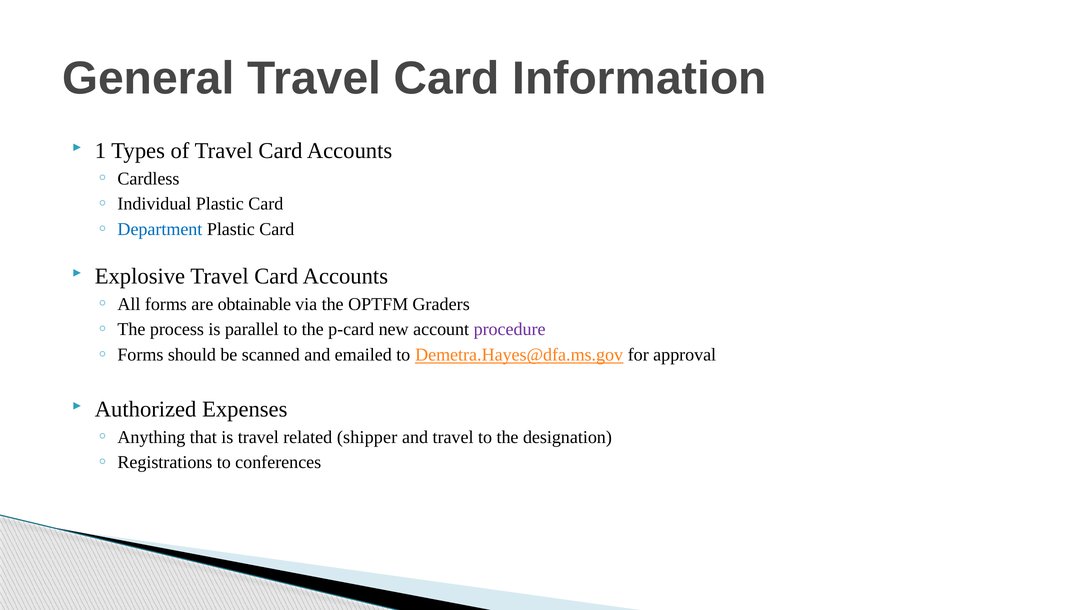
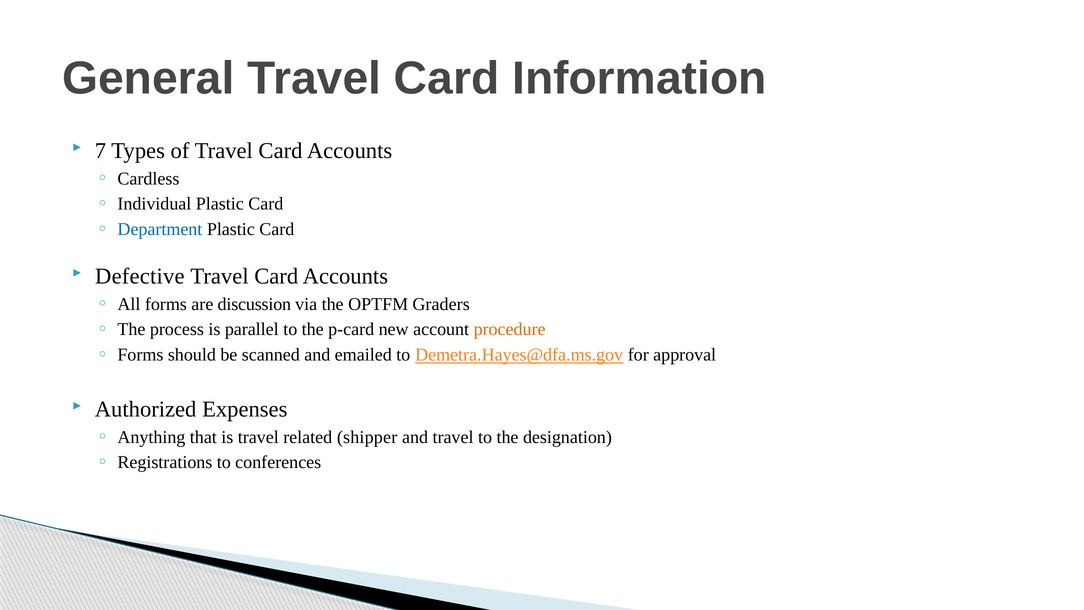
1: 1 -> 7 (100, 151)
Explosive: Explosive -> Defective (140, 276)
obtainable: obtainable -> discussion (254, 304)
procedure colour: purple -> orange (510, 329)
